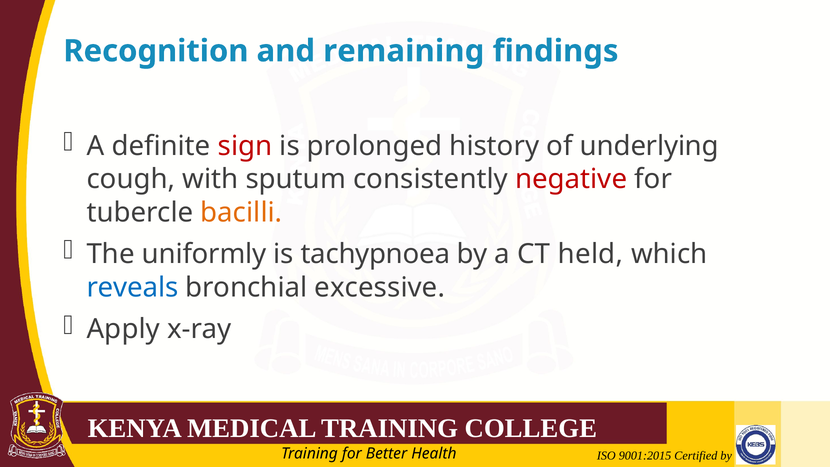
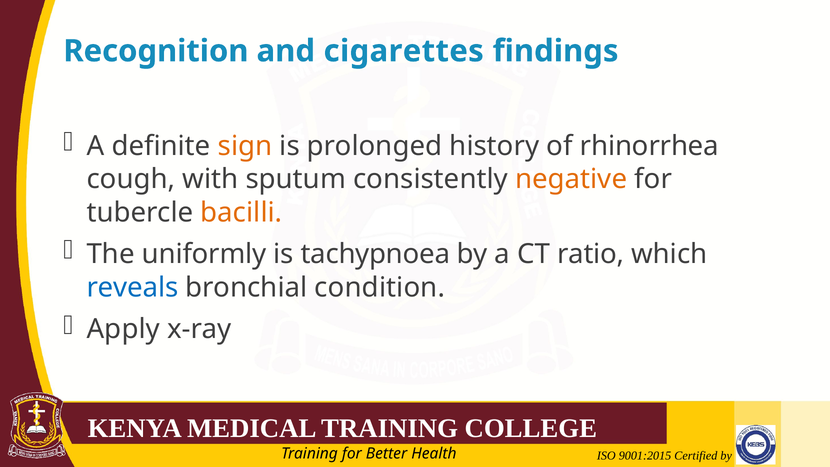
remaining: remaining -> cigarettes (404, 51)
sign colour: red -> orange (245, 146)
underlying: underlying -> rhinorrhea (649, 146)
negative colour: red -> orange (571, 179)
held: held -> ratio (591, 254)
excessive: excessive -> condition (380, 287)
